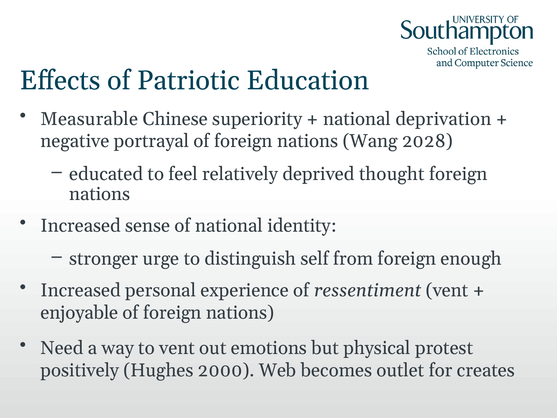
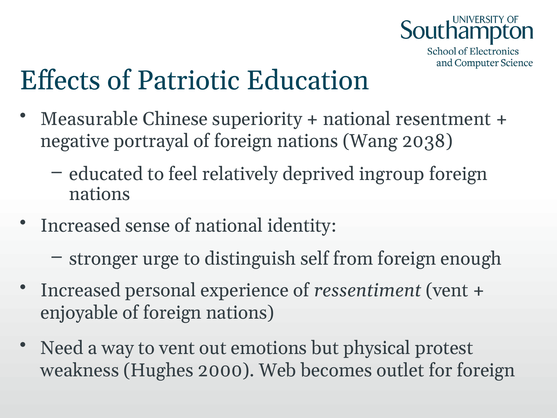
deprivation: deprivation -> resentment (443, 119)
2028: 2028 -> 2038 (427, 141)
thought: thought -> ingroup (392, 174)
positively: positively -> weakness (80, 370)
for creates: creates -> foreign (486, 370)
